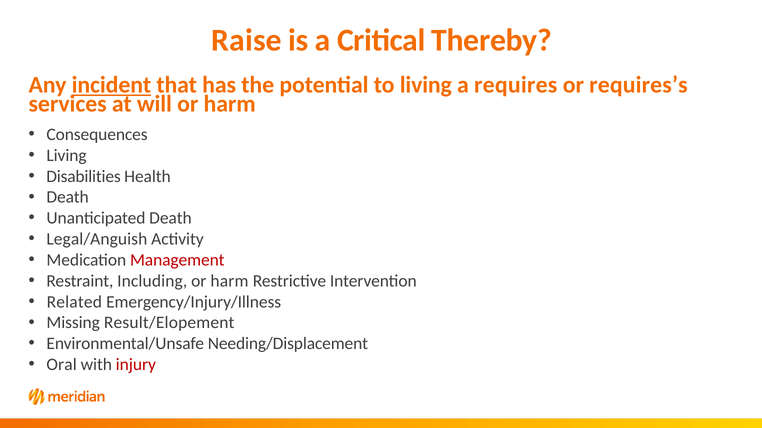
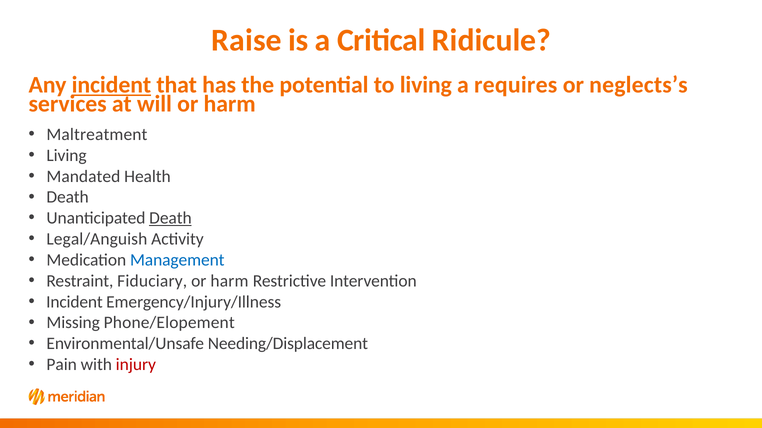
Thereby: Thereby -> Ridicule (491, 40)
requires’s: requires’s -> neglects’s (638, 85)
Consequences: Consequences -> Maltreatment (97, 135)
Disabilities: Disabilities -> Mandated (83, 177)
Death underline: none -> present (170, 218)
Management colour: red -> blue (177, 260)
Including: Including -> Fiduciary (152, 281)
Related: Related -> Incident (74, 302)
Result/Elopement: Result/Elopement -> Phone/Elopement (169, 323)
Oral: Oral -> Pain (62, 365)
